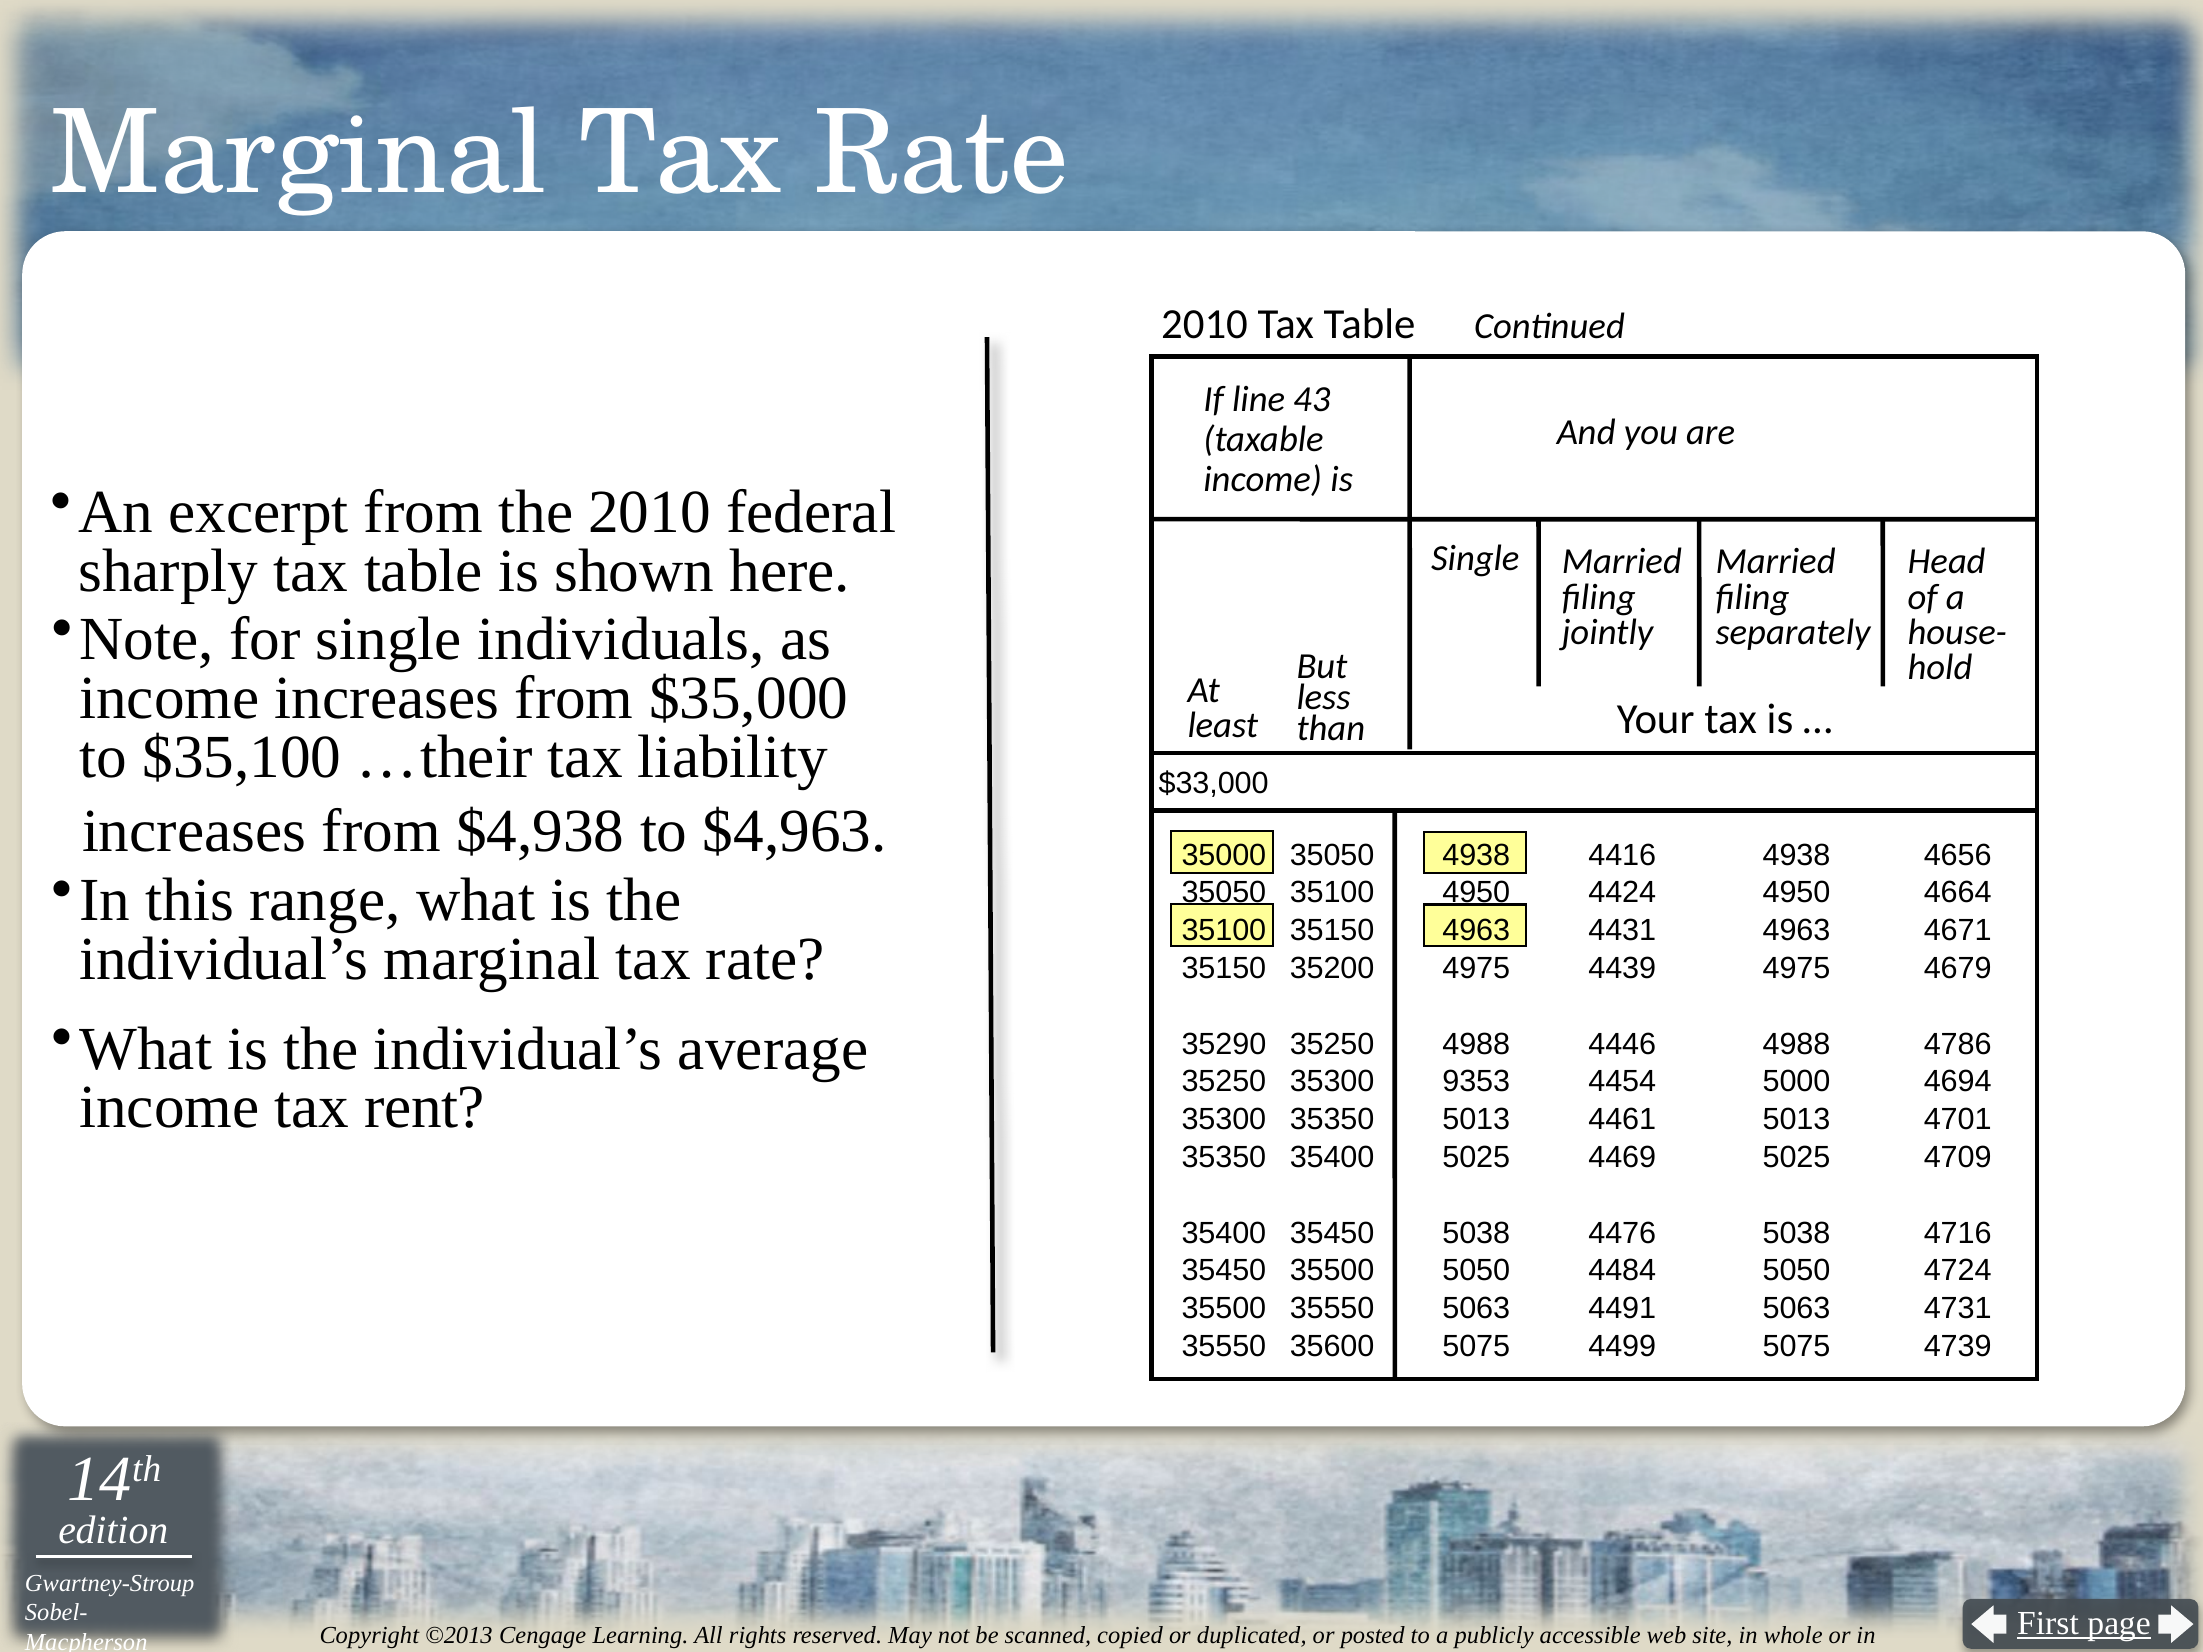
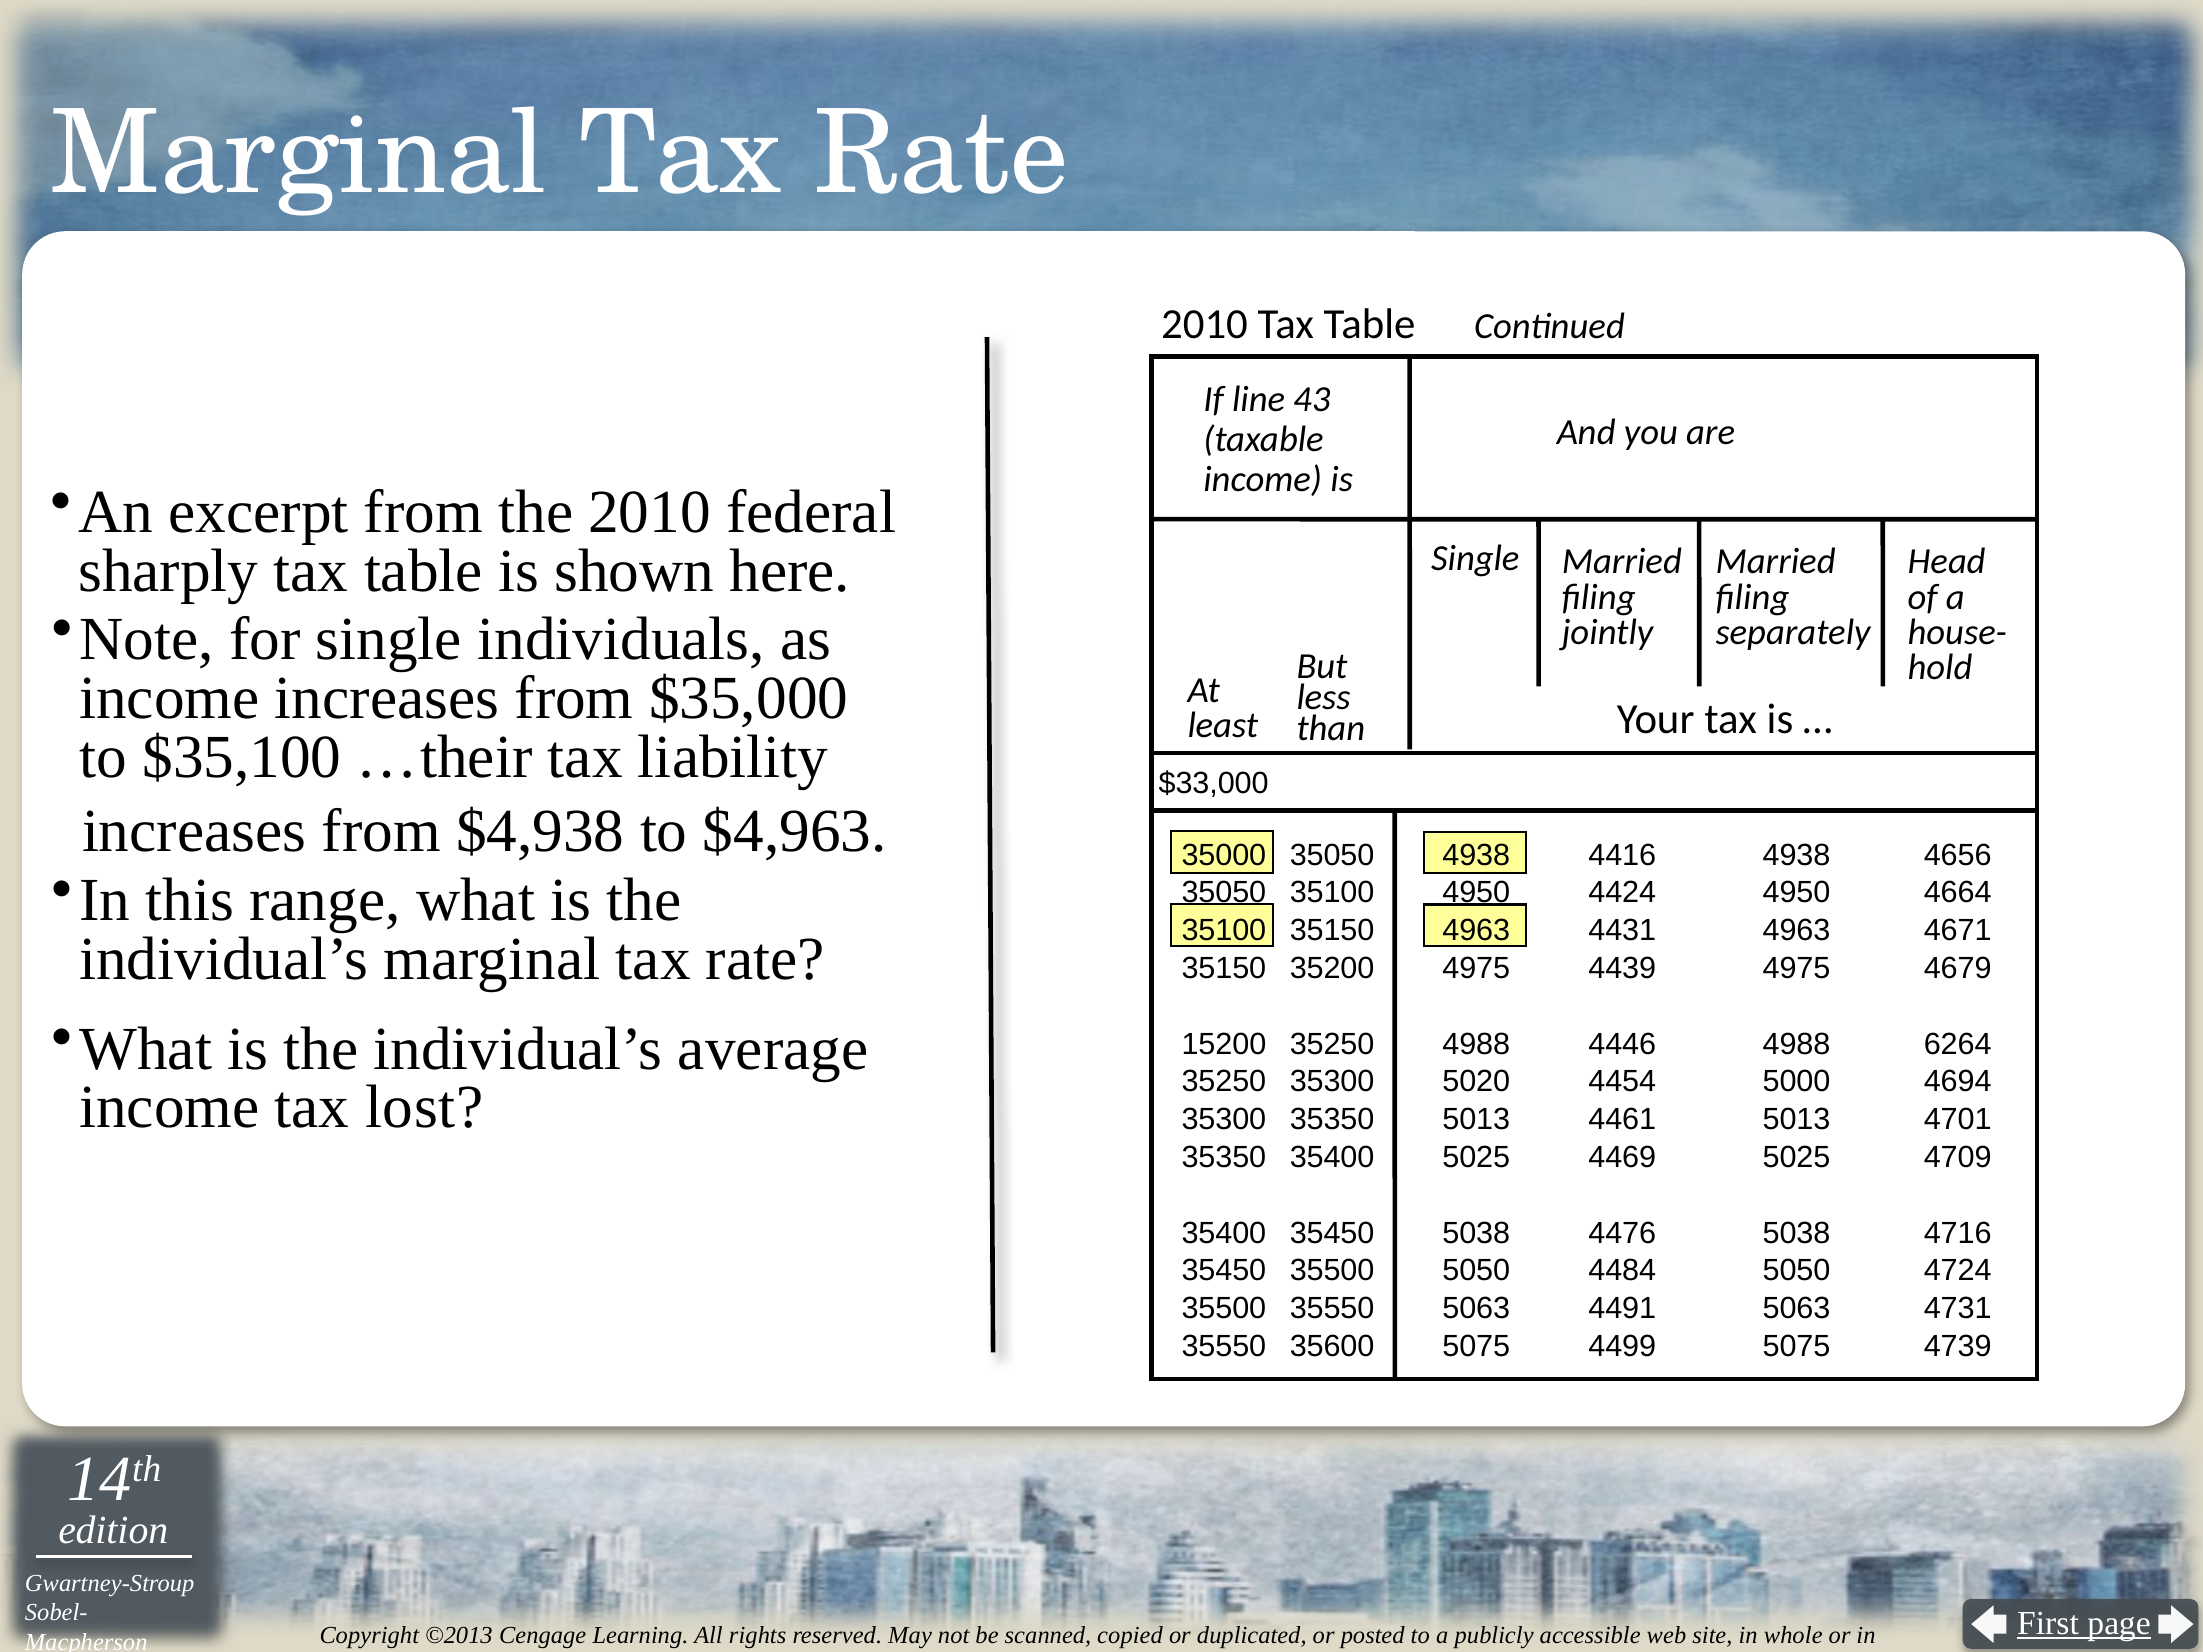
35290: 35290 -> 15200 (1224, 1044)
4786: 4786 -> 6264 (1958, 1044)
9353: 9353 -> 5020 (1476, 1082)
rent: rent -> lost (424, 1108)
